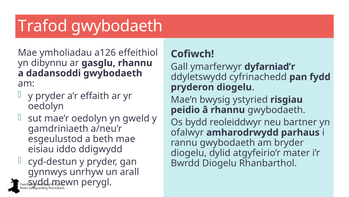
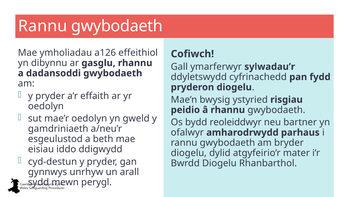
Trafod: Trafod -> Rannu (43, 26)
dyfarniad’r: dyfarniad’r -> sylwadau’r (270, 67)
